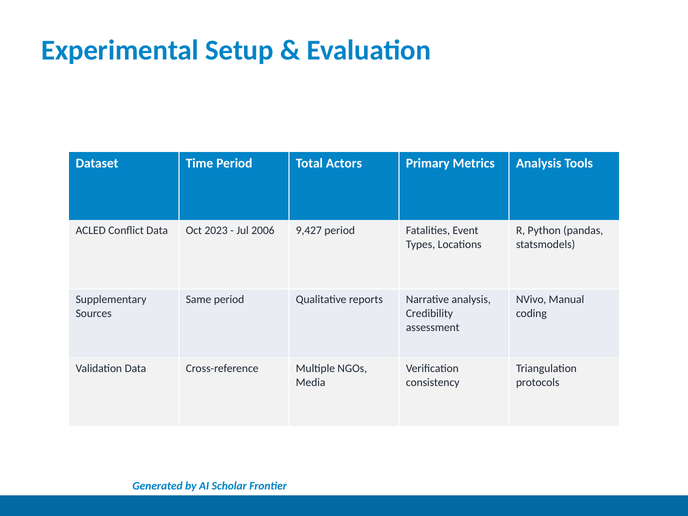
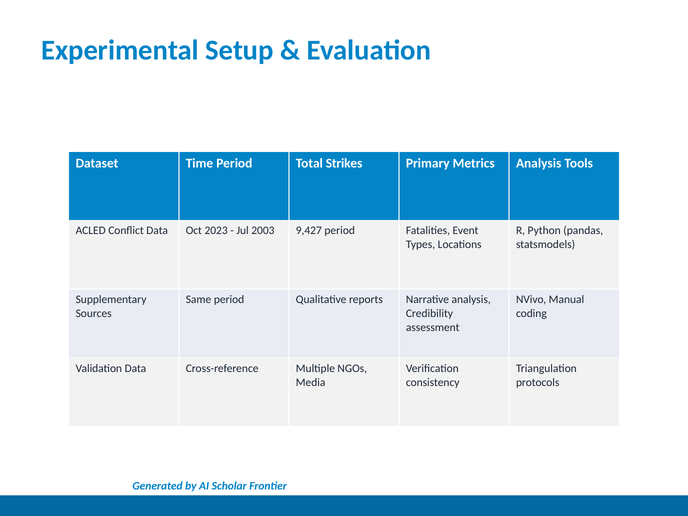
Actors: Actors -> Strikes (344, 163)
2006: 2006 -> 2003 (263, 231)
